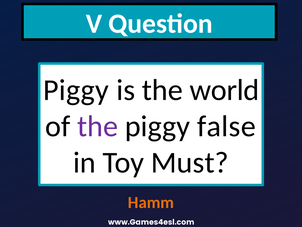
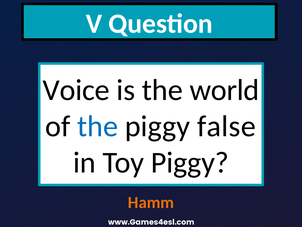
Piggy: Piggy -> Voice (76, 90)
the colour: purple -> blue (98, 126)
Toy Must: Must -> Piggy (190, 162)
